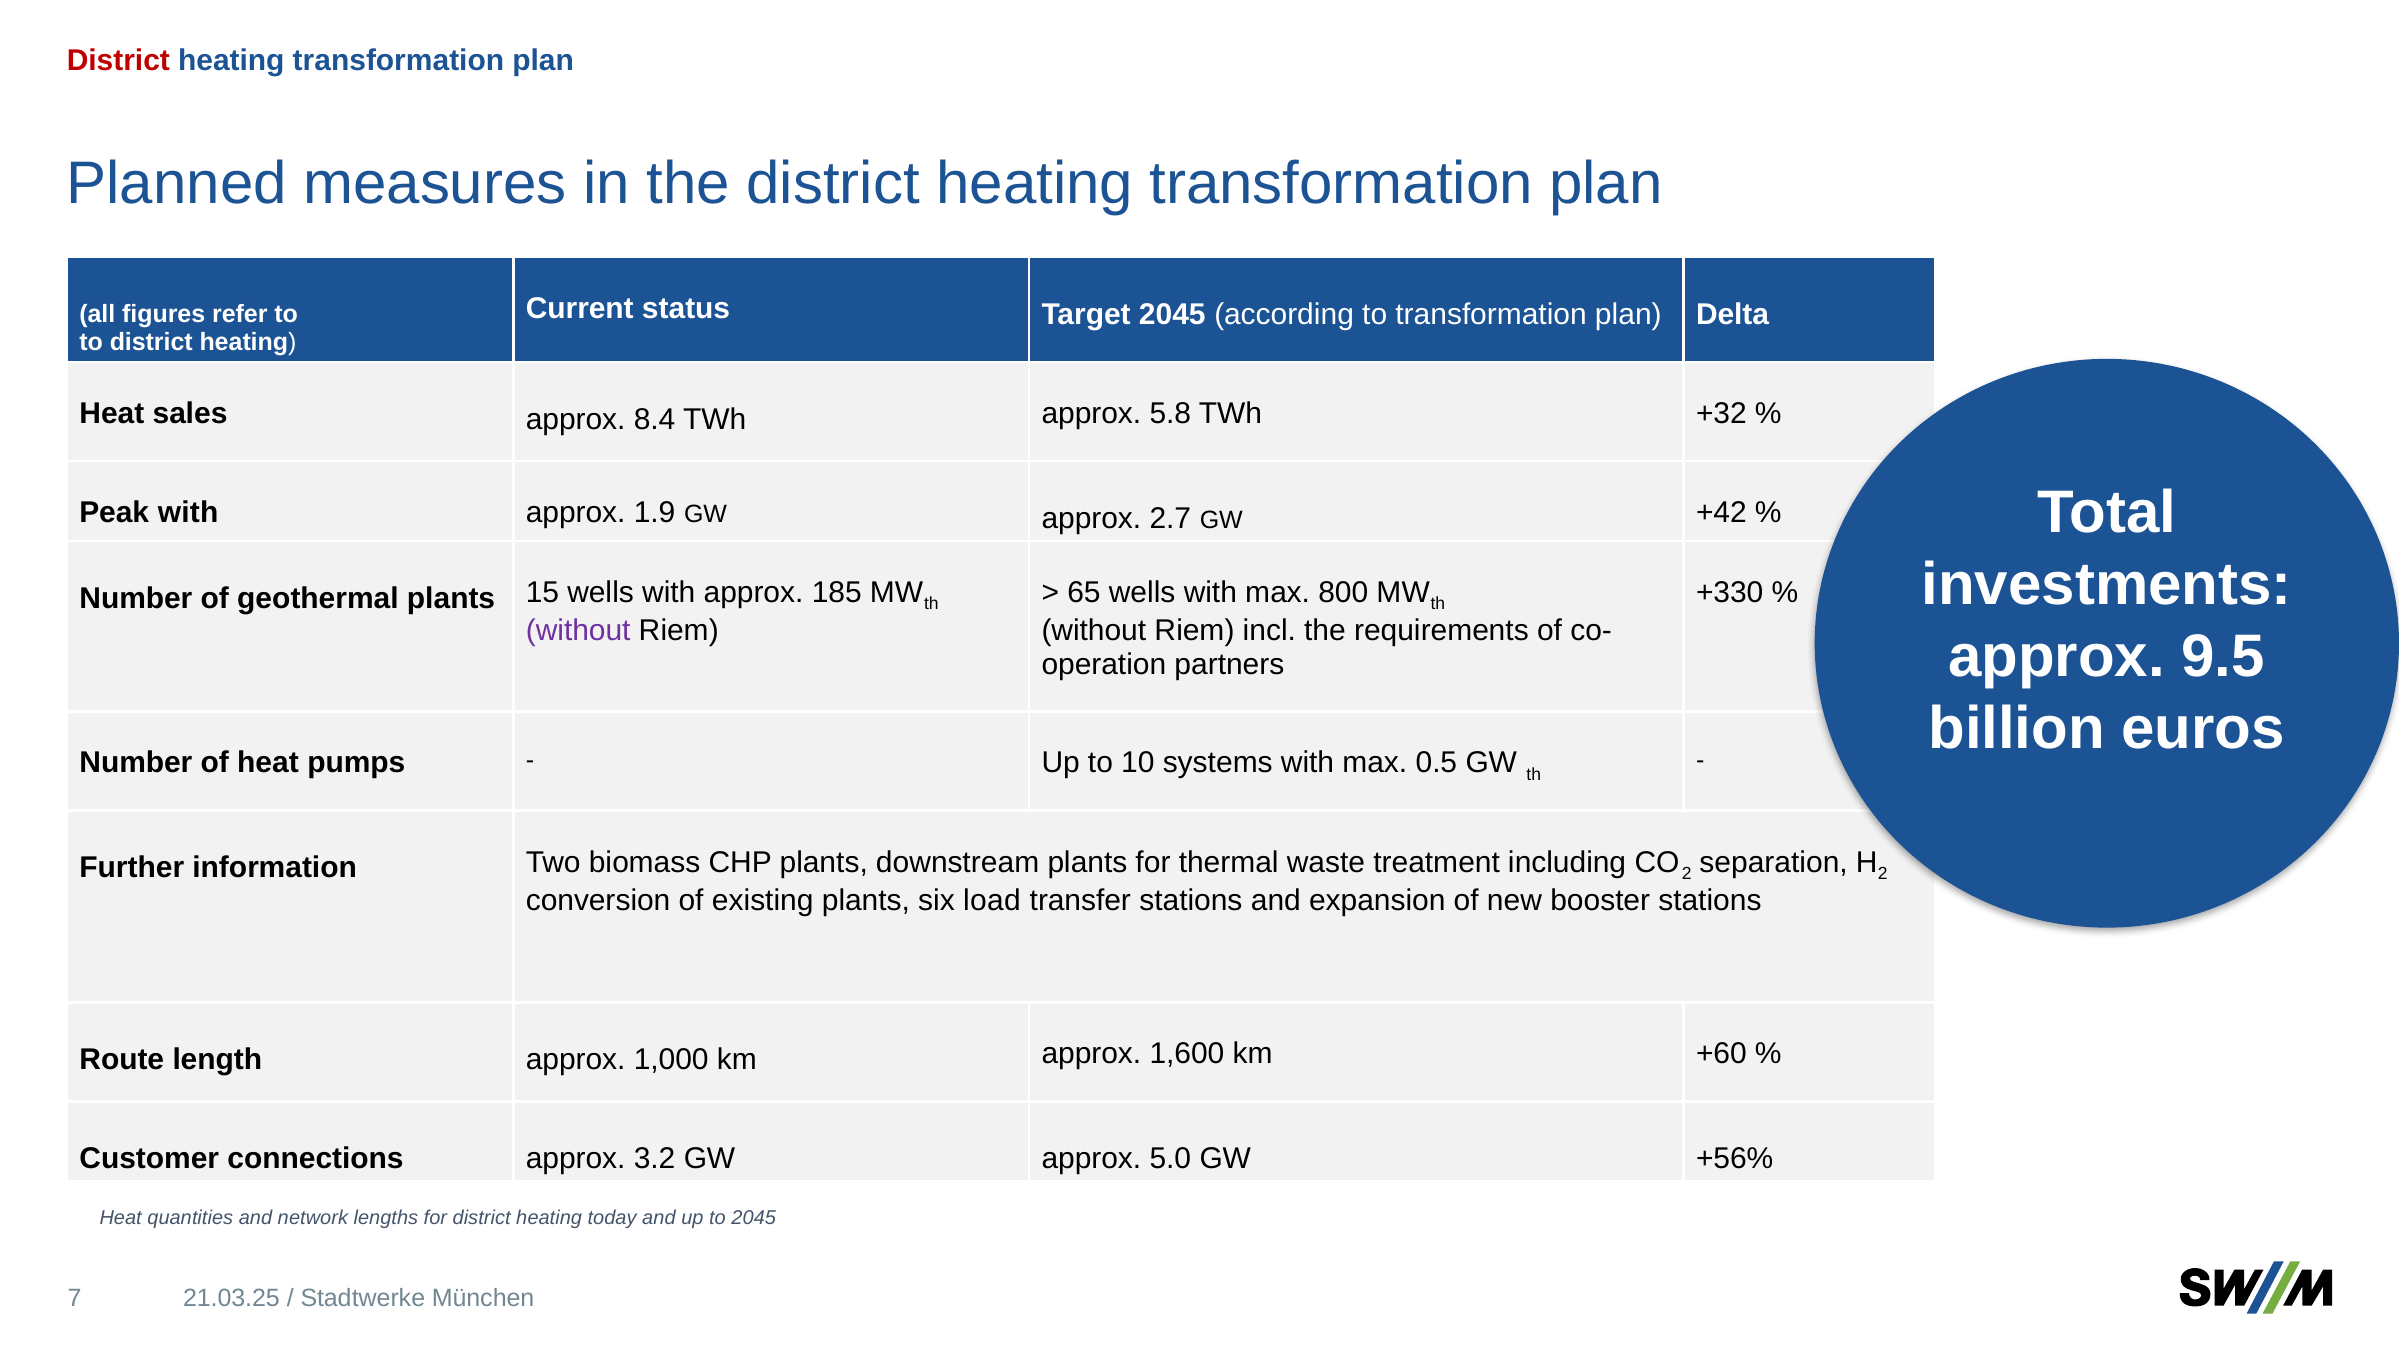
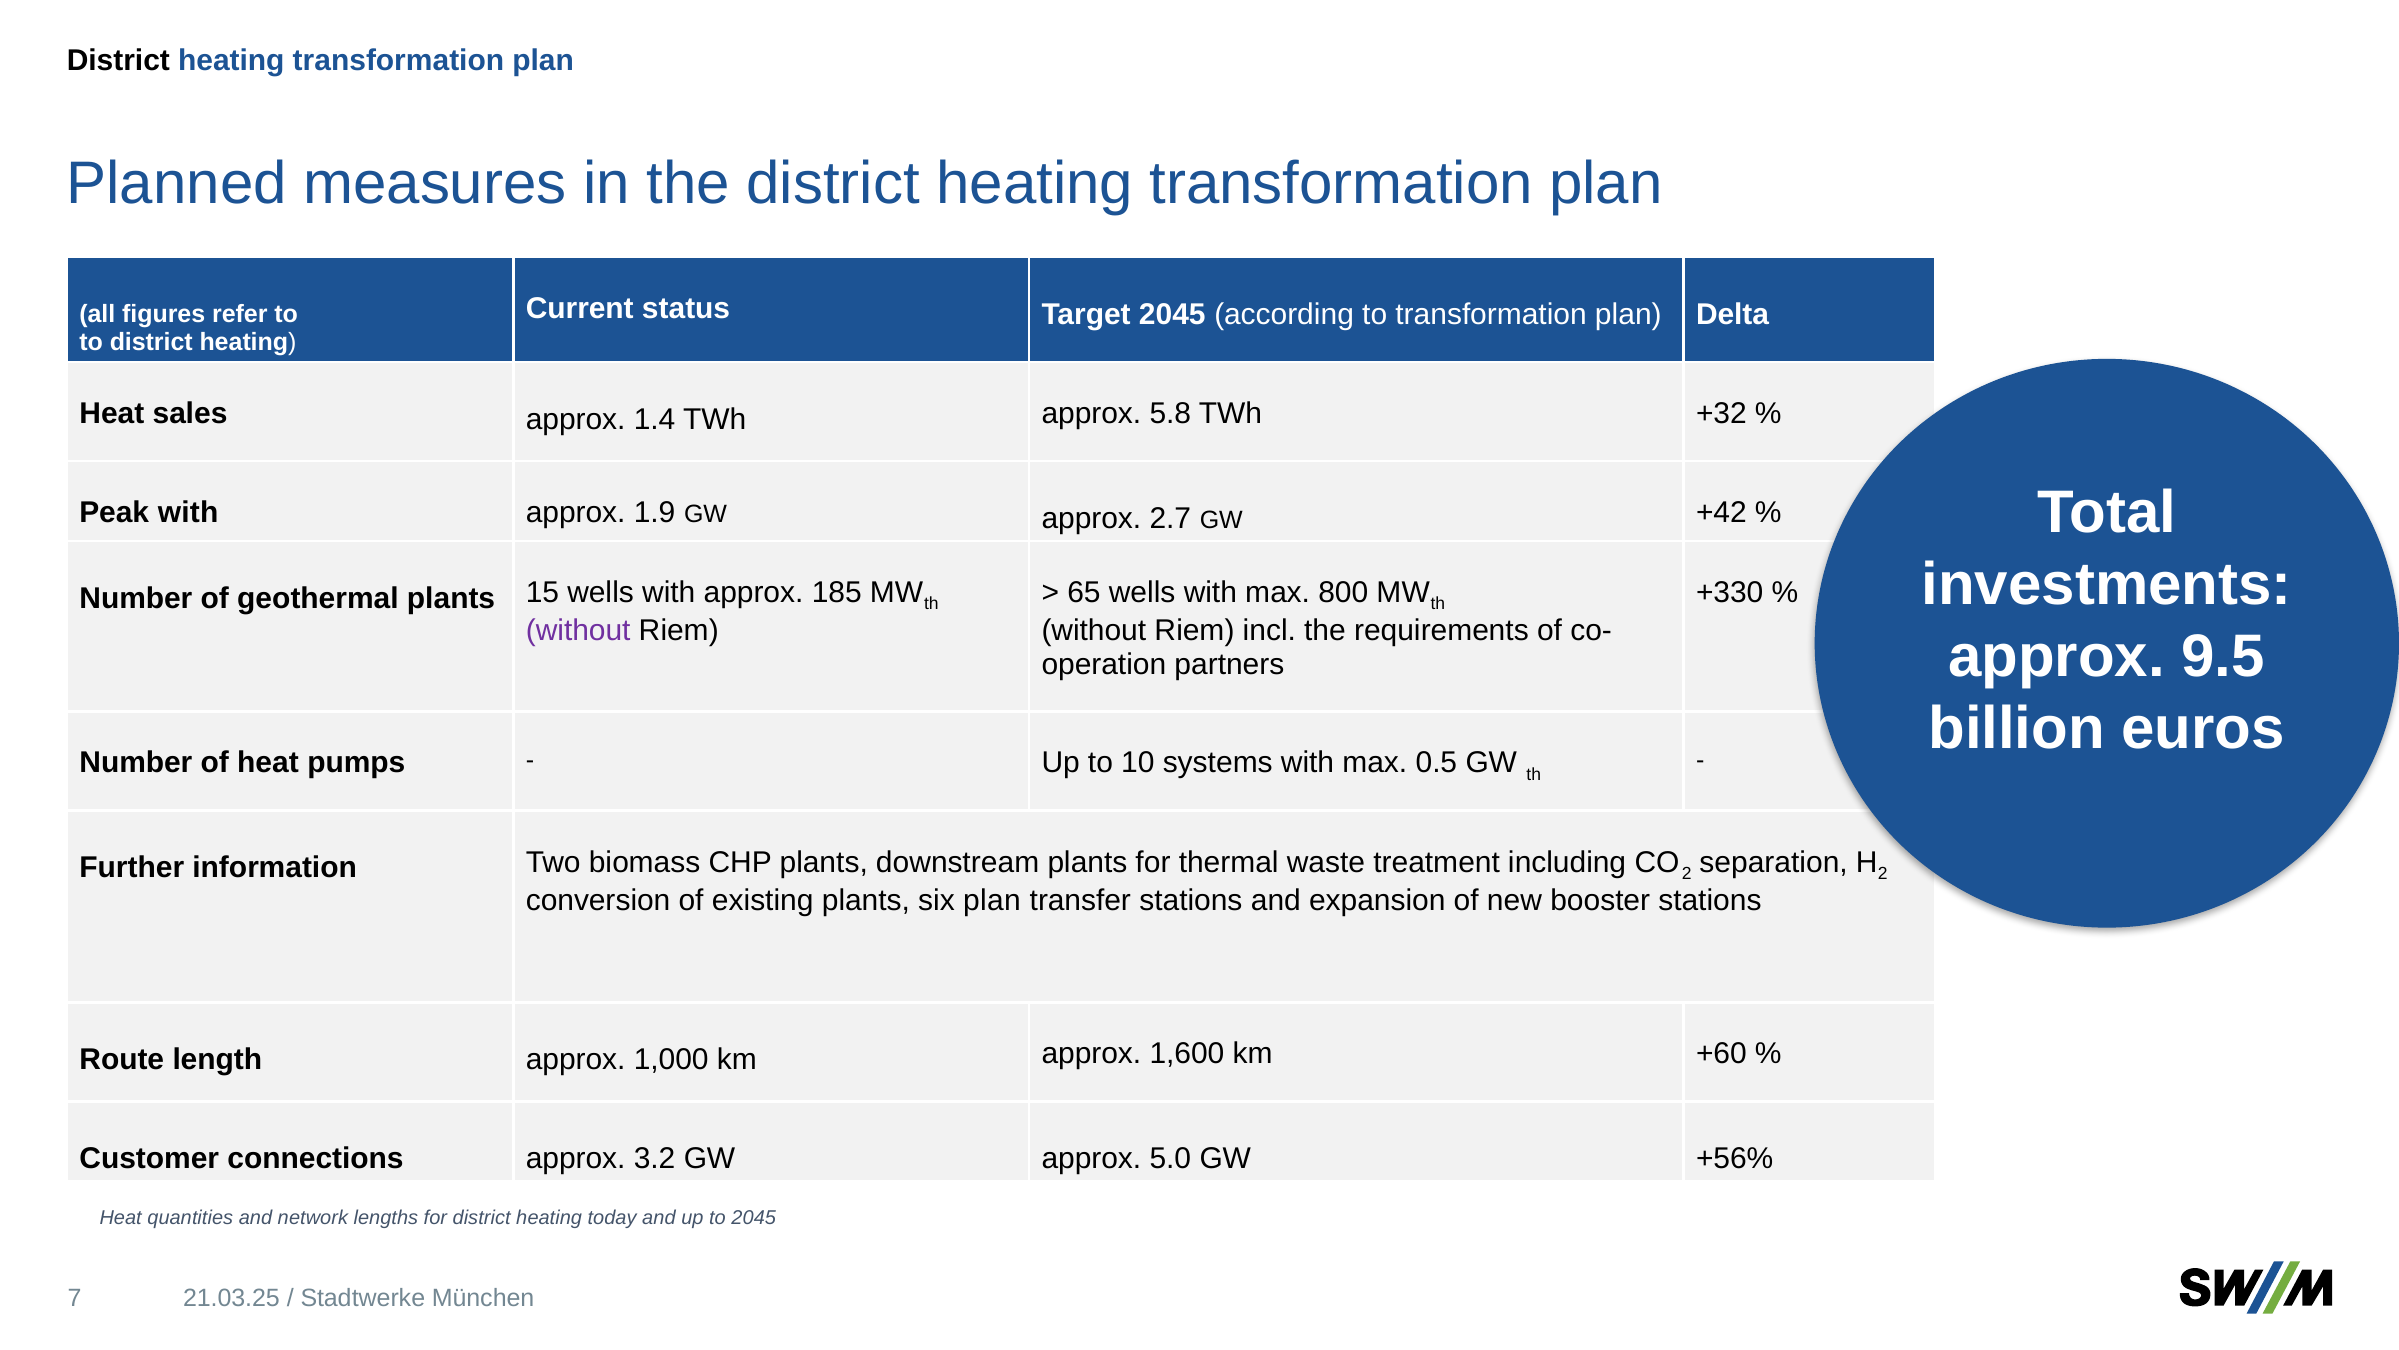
District colour: red -> black (118, 61)
8.4: 8.4 -> 1.4 (655, 419)
six load: load -> plan (992, 900)
